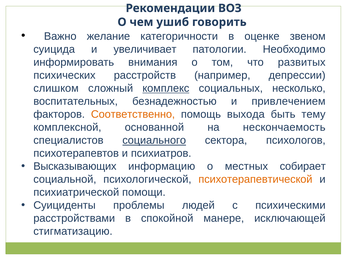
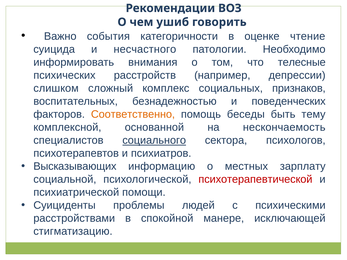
желание: желание -> события (108, 36)
звеном: звеном -> чтение (308, 36)
увеличивает: увеличивает -> несчастного (145, 49)
развитых: развитых -> телесные (302, 62)
комплекс underline: present -> none (166, 88)
несколько: несколько -> признаков (299, 88)
привлечением: привлечением -> поведенческих (289, 101)
выхода: выхода -> беседы (246, 114)
собирает: собирает -> зарплату (303, 167)
психотерапевтической colour: orange -> red (255, 180)
